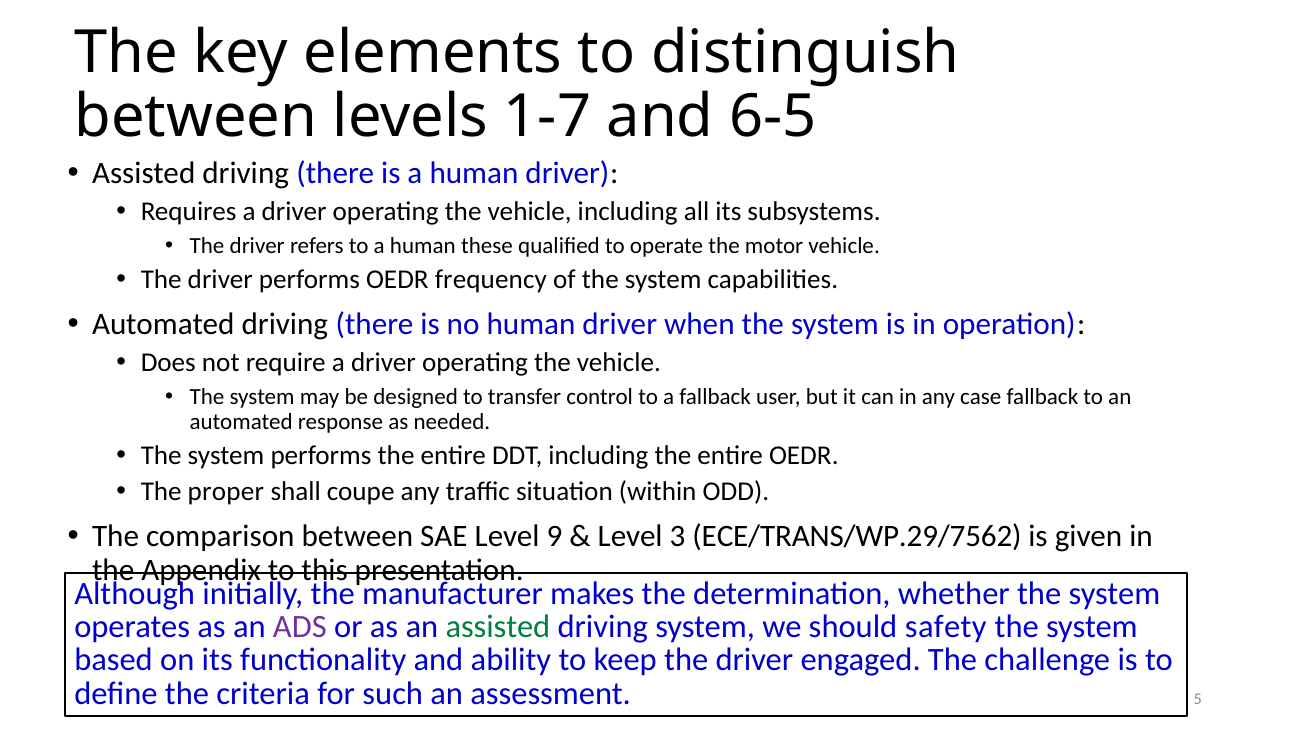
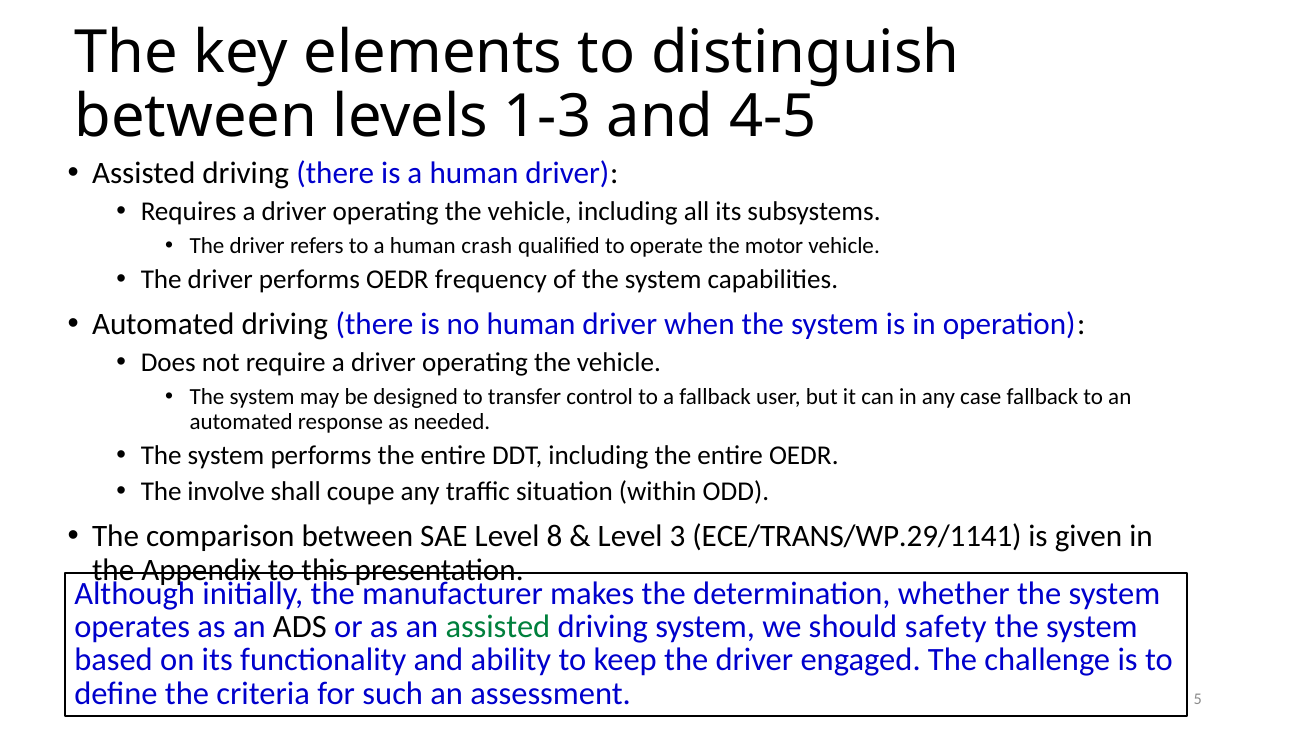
1-7: 1-7 -> 1-3 (548, 117)
6-5: 6-5 -> 4-5 (773, 117)
these: these -> crash (487, 246)
proper: proper -> involve (226, 491)
9: 9 -> 8 (554, 536)
ECE/TRANS/WP.29/7562: ECE/TRANS/WP.29/7562 -> ECE/TRANS/WP.29/1141 (857, 536)
ADS colour: purple -> black (300, 627)
